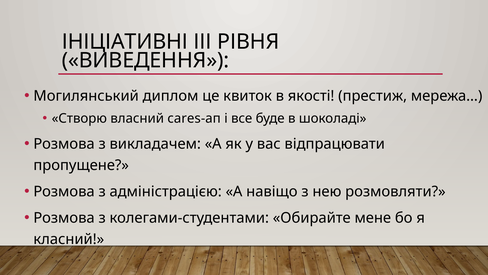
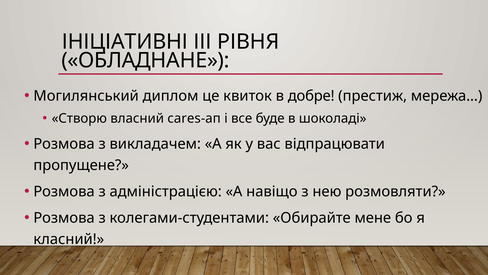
ВИВЕДЕННЯ: ВИВЕДЕННЯ -> ОБЛАДНАНЕ (145, 60)
якості: якості -> добре (311, 96)
